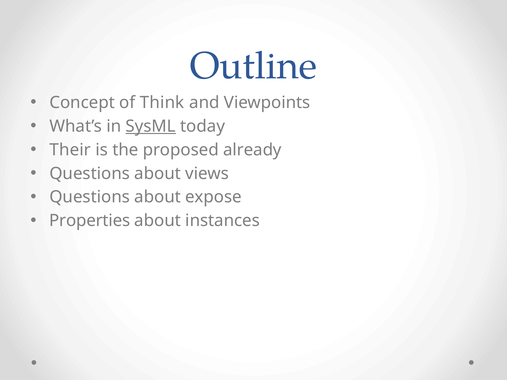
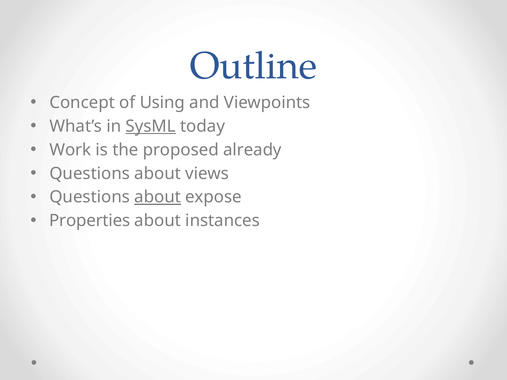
Think: Think -> Using (162, 103)
Their: Their -> Work (70, 150)
about underline: none -> present (158, 197)
